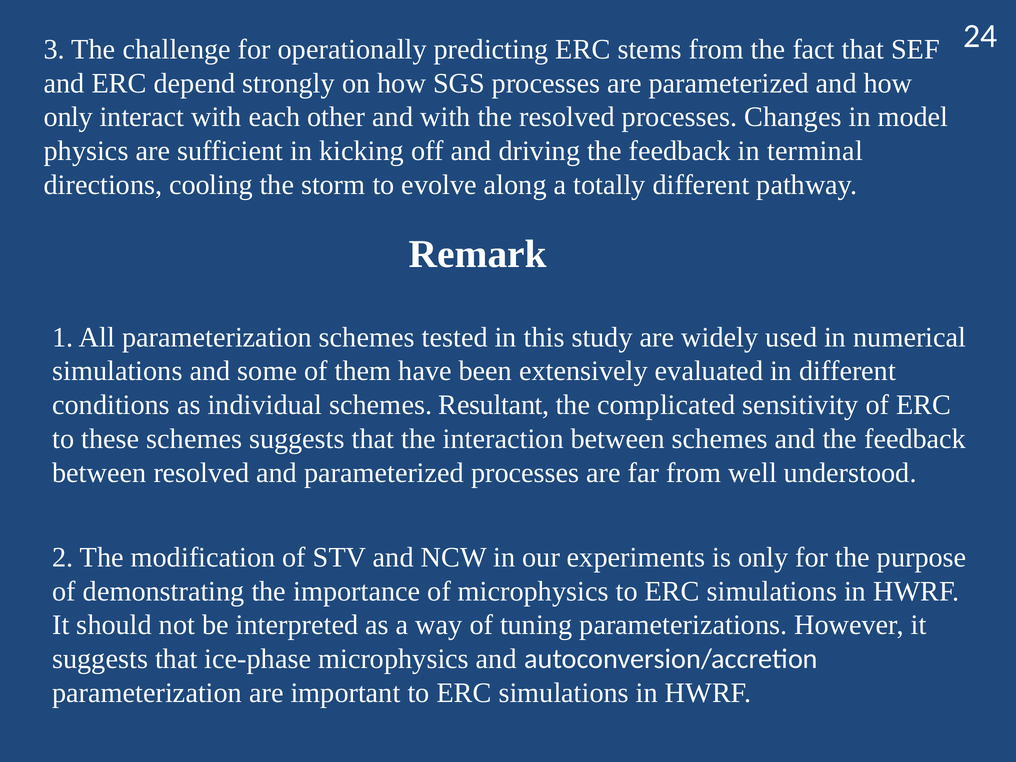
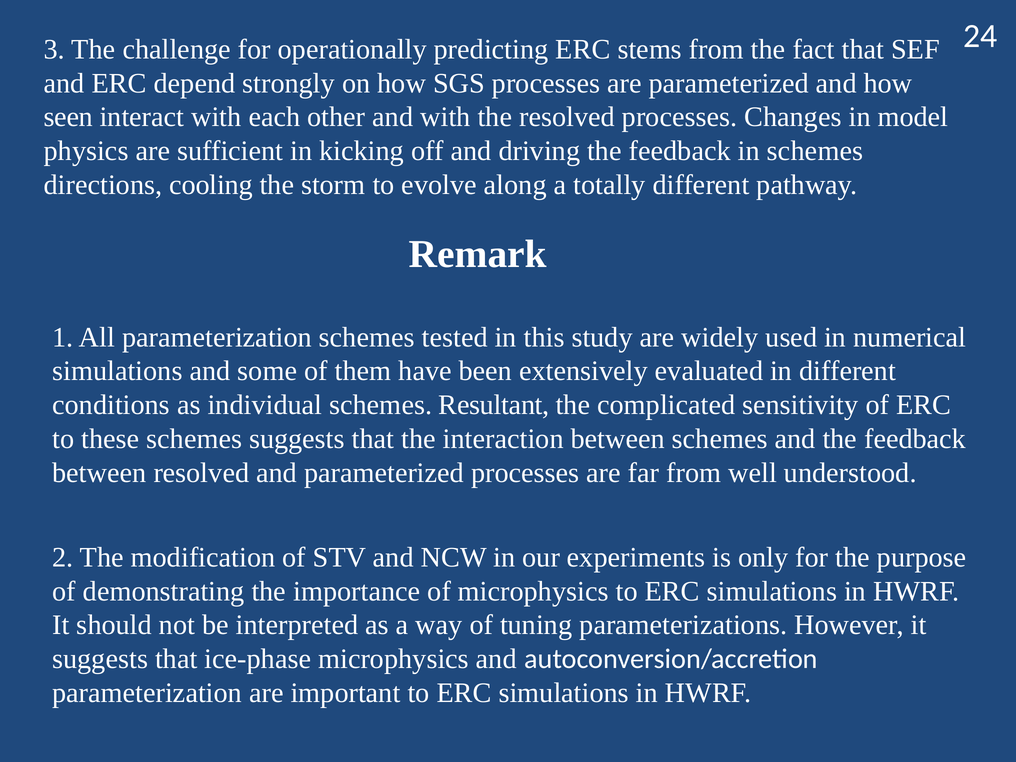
only: only -> seen (68, 117)
in terminal: terminal -> schemes (815, 151)
